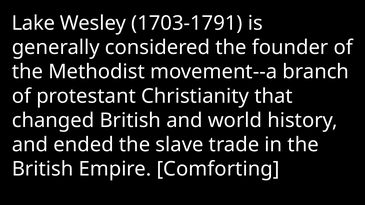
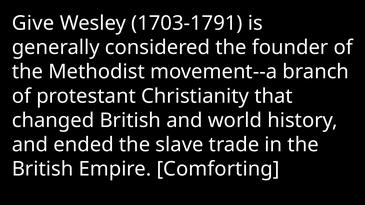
Lake: Lake -> Give (33, 23)
